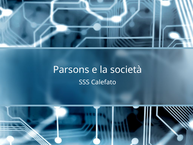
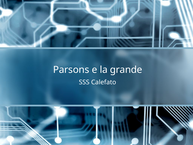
società: società -> grande (126, 70)
